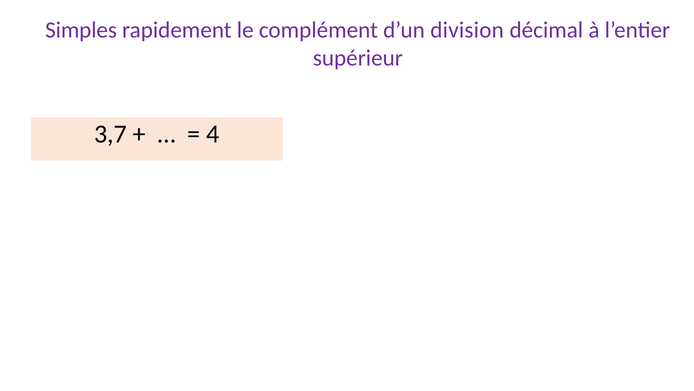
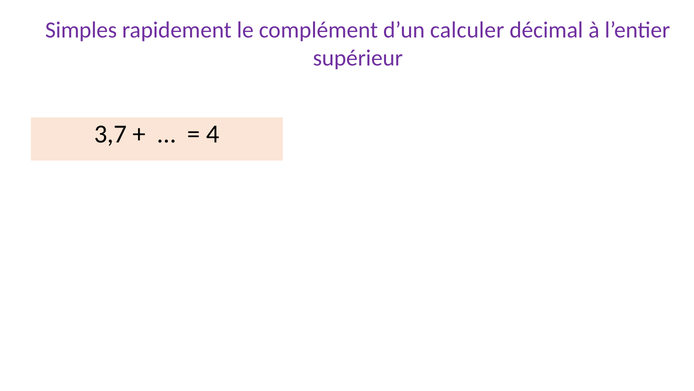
division: division -> calculer (467, 30)
